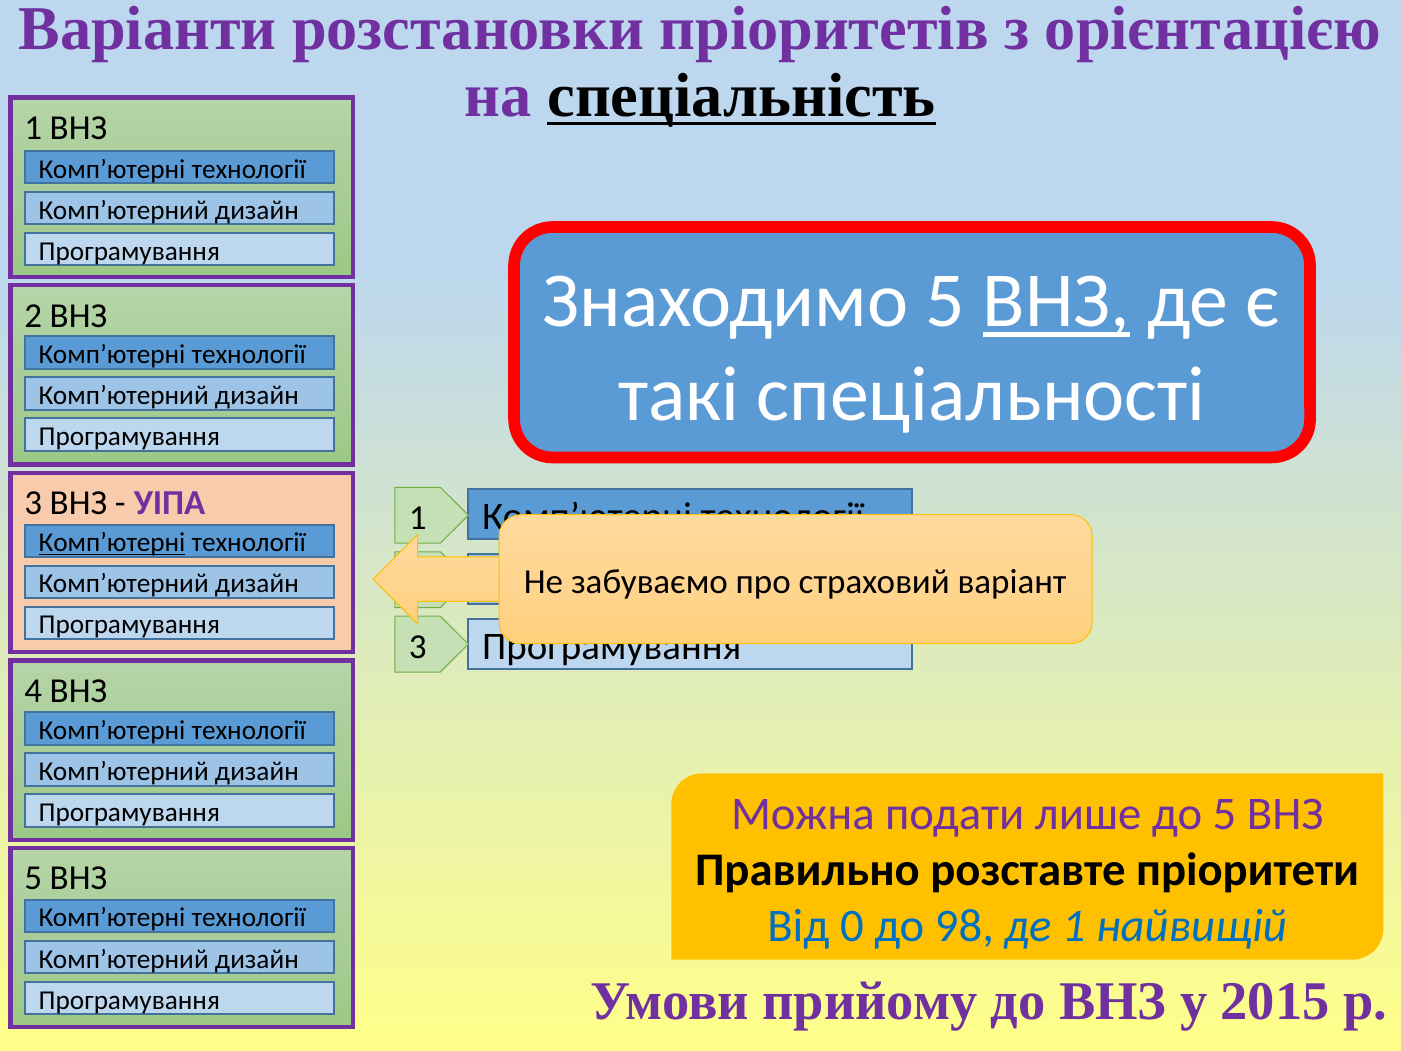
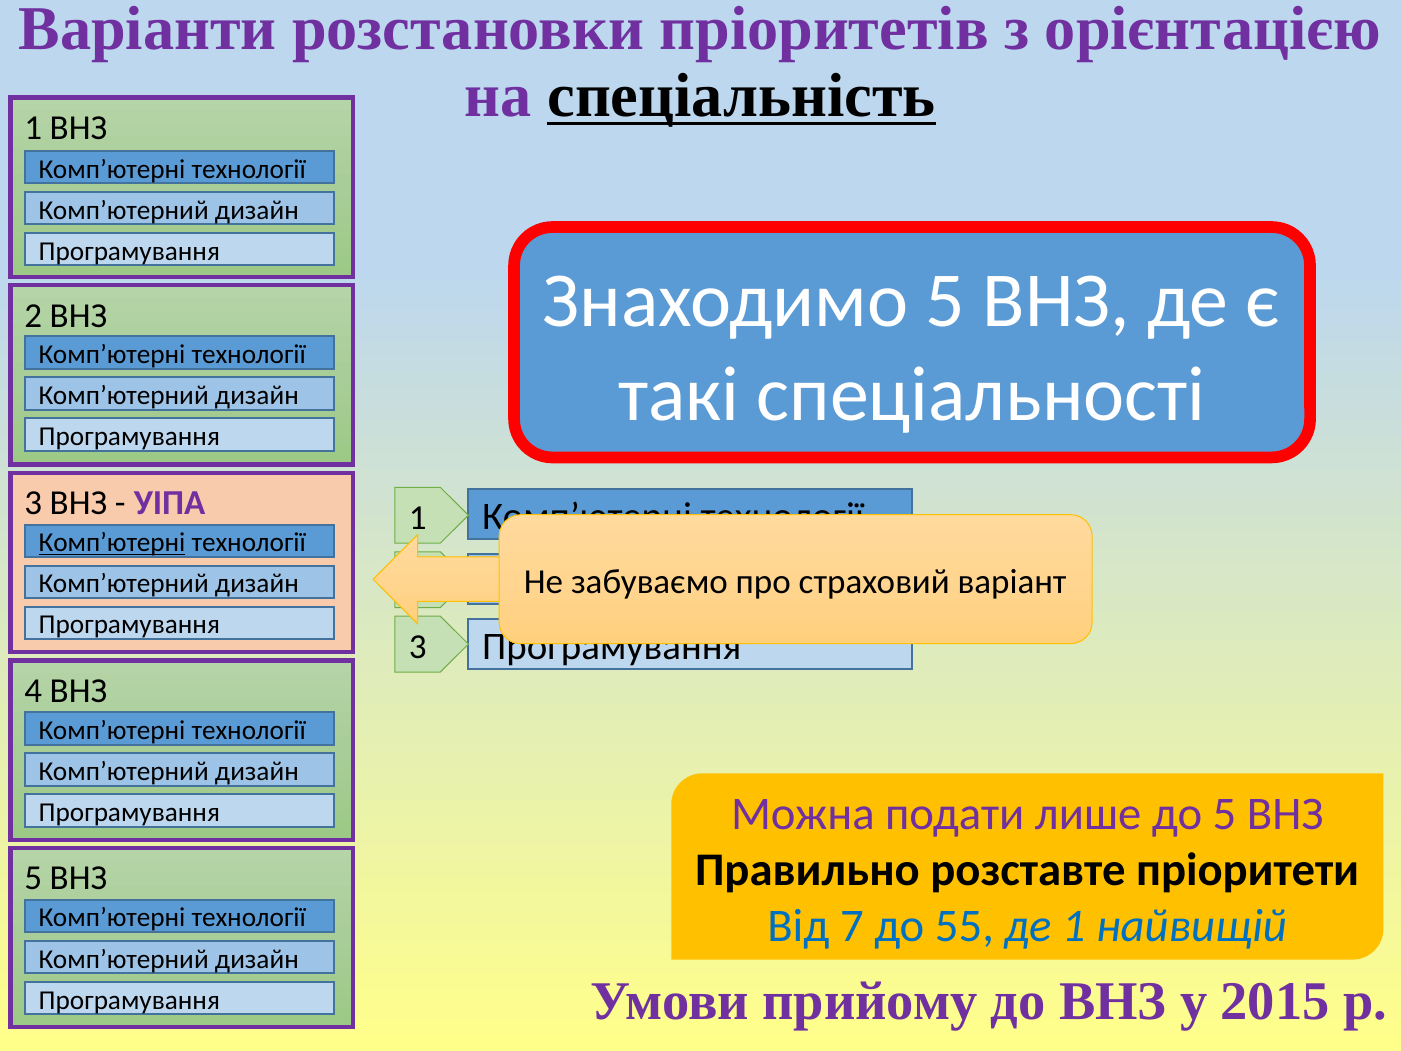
ВНЗ underline: present -> none (1056, 301)
0: 0 -> 7 (852, 926)
98: 98 -> 55 (964, 926)
